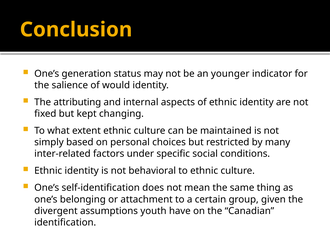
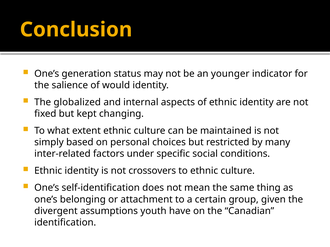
attributing: attributing -> globalized (77, 102)
behavioral: behavioral -> crossovers (152, 171)
